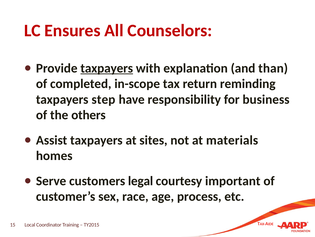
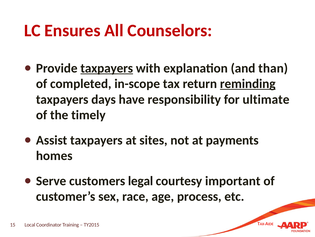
reminding underline: none -> present (248, 84)
step: step -> days (104, 99)
business: business -> ultimate (266, 99)
others: others -> timely (88, 115)
materials: materials -> payments (232, 140)
